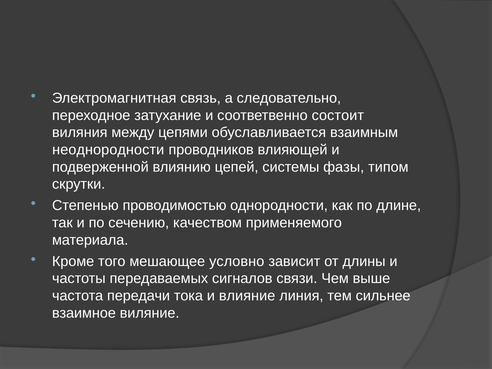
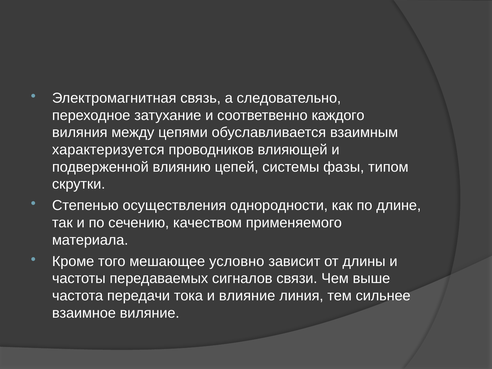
состоит: состоит -> каждого (338, 115)
неоднородности: неоднородности -> характеризуется (108, 150)
проводимостью: проводимостью -> осуществления (174, 206)
